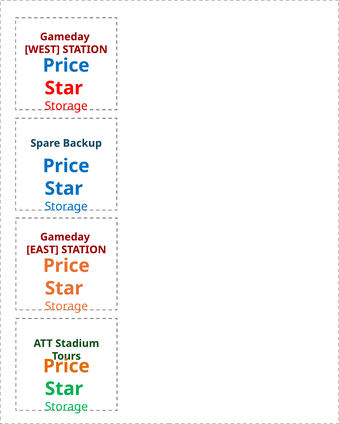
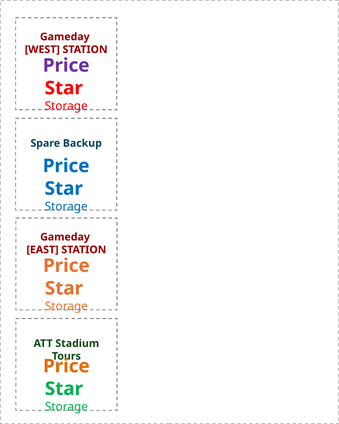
Price colour: blue -> purple (66, 65)
